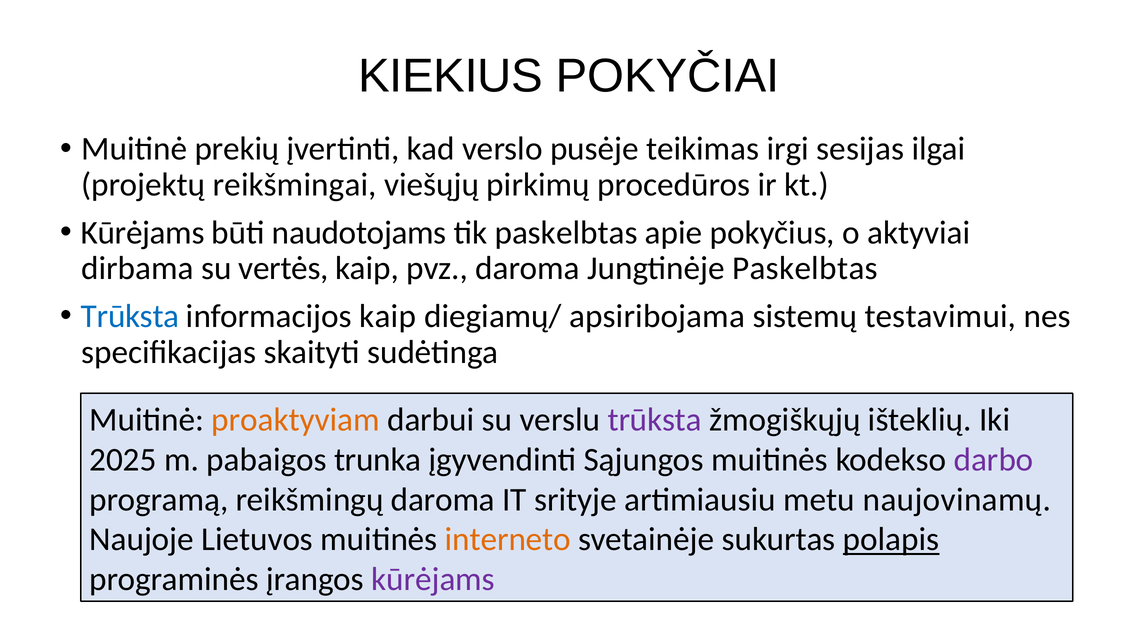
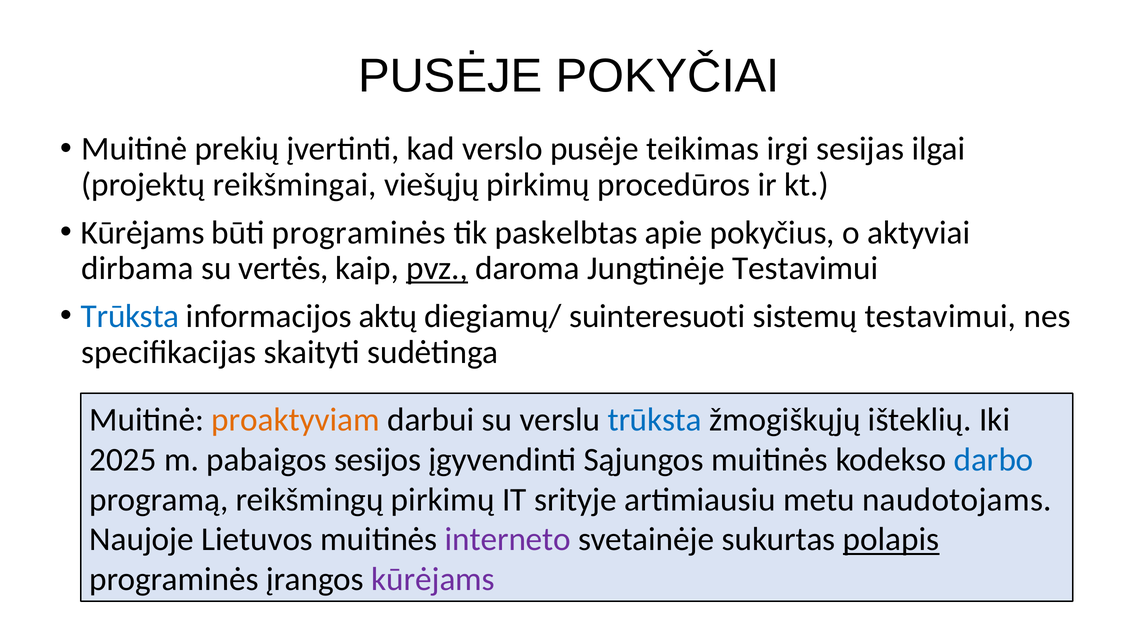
KIEKIUS: KIEKIUS -> PUSĖJE (450, 76)
būti naudotojams: naudotojams -> programinės (359, 233)
pvz underline: none -> present (437, 269)
Jungtinėje Paskelbtas: Paskelbtas -> Testavimui (805, 269)
informacijos kaip: kaip -> aktų (388, 316)
apsiribojama: apsiribojama -> suinteresuoti (657, 316)
trūksta colour: purple -> blue (655, 420)
trunka: trunka -> sesijos (378, 460)
darbo colour: purple -> blue (994, 460)
reikšmingų daroma: daroma -> pirkimų (443, 500)
naujovinamų: naujovinamų -> naudotojams (957, 500)
interneto colour: orange -> purple (508, 540)
